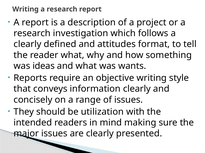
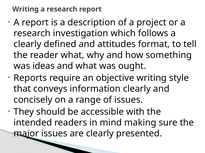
wants: wants -> ought (132, 66)
utilization: utilization -> accessible (102, 112)
